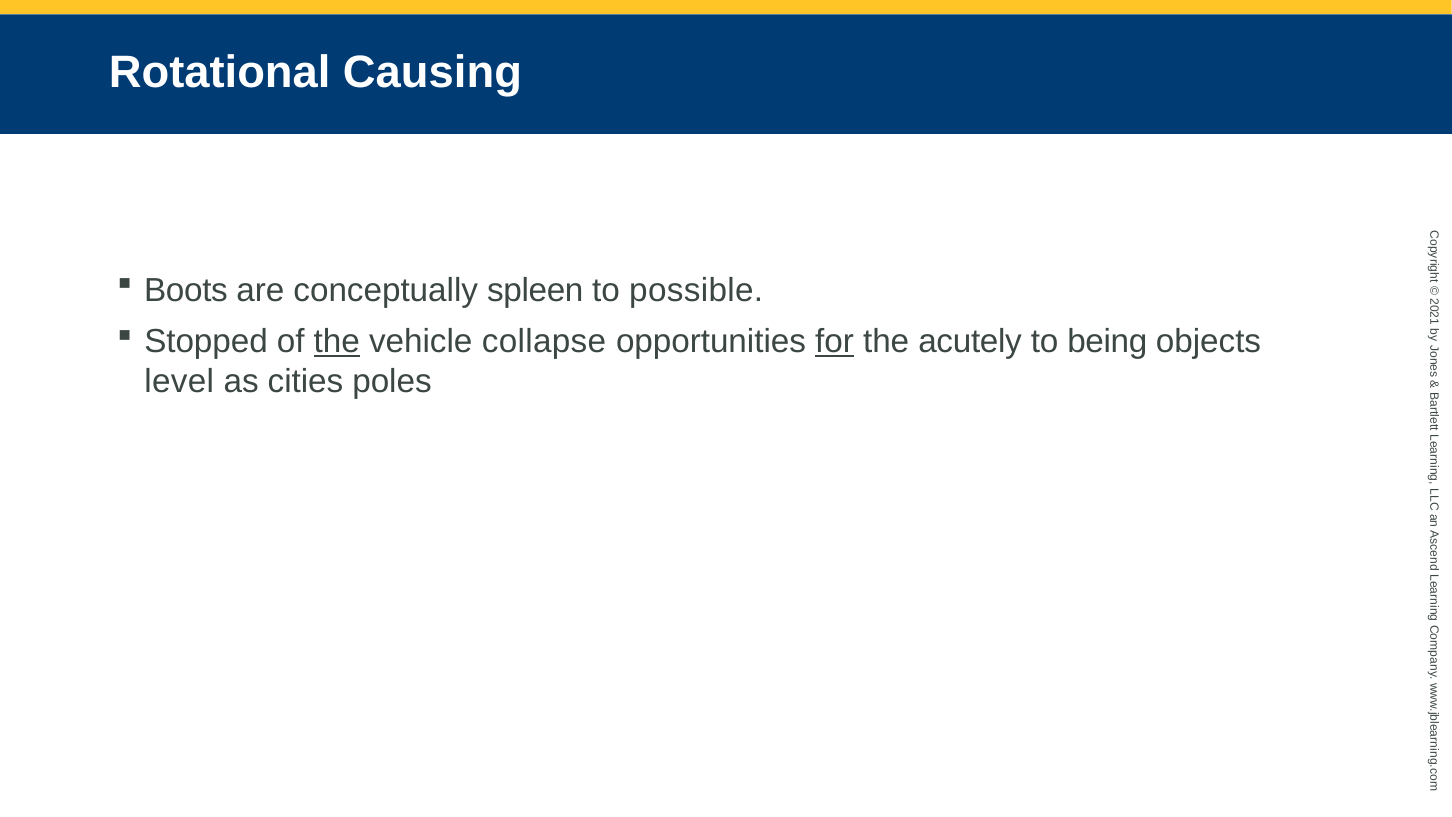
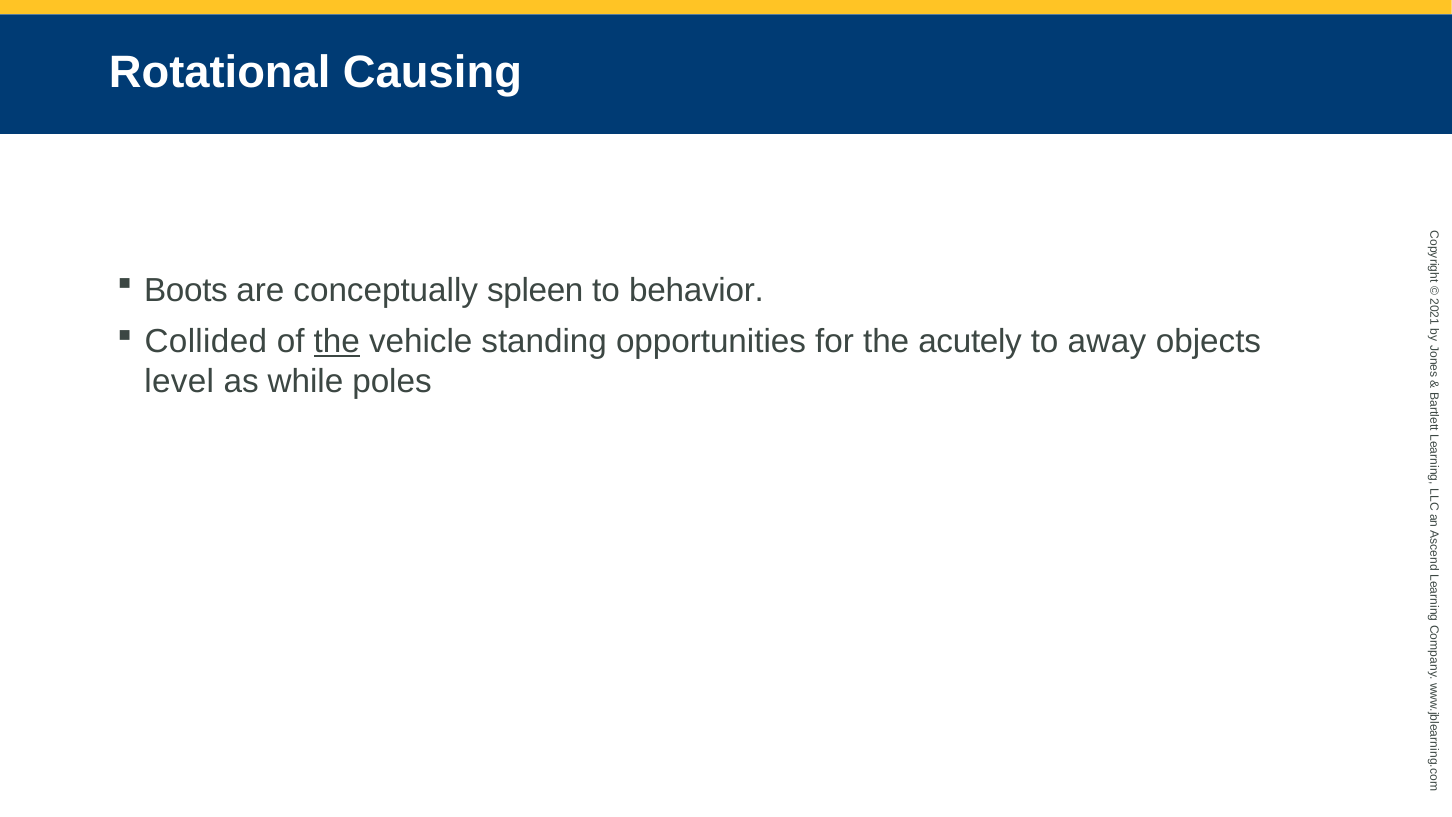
possible: possible -> behavior (696, 290)
Stopped: Stopped -> Collided (206, 342)
collapse: collapse -> standing (544, 342)
for underline: present -> none (834, 342)
being: being -> away (1107, 342)
cities: cities -> while (306, 382)
